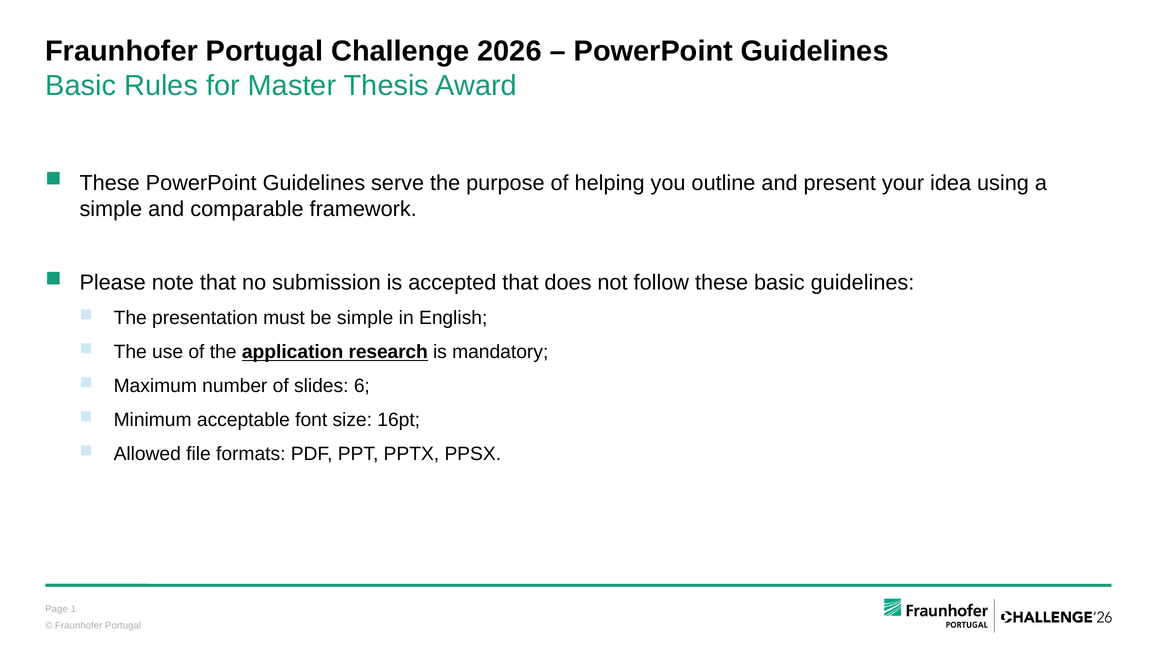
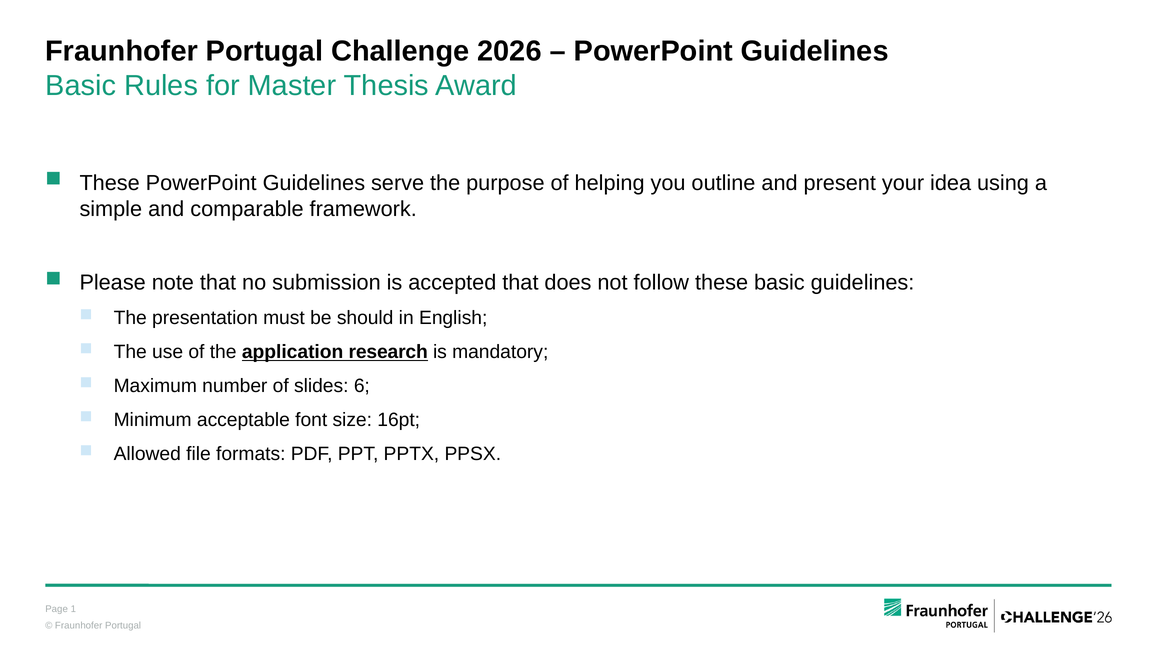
be simple: simple -> should (365, 318)
